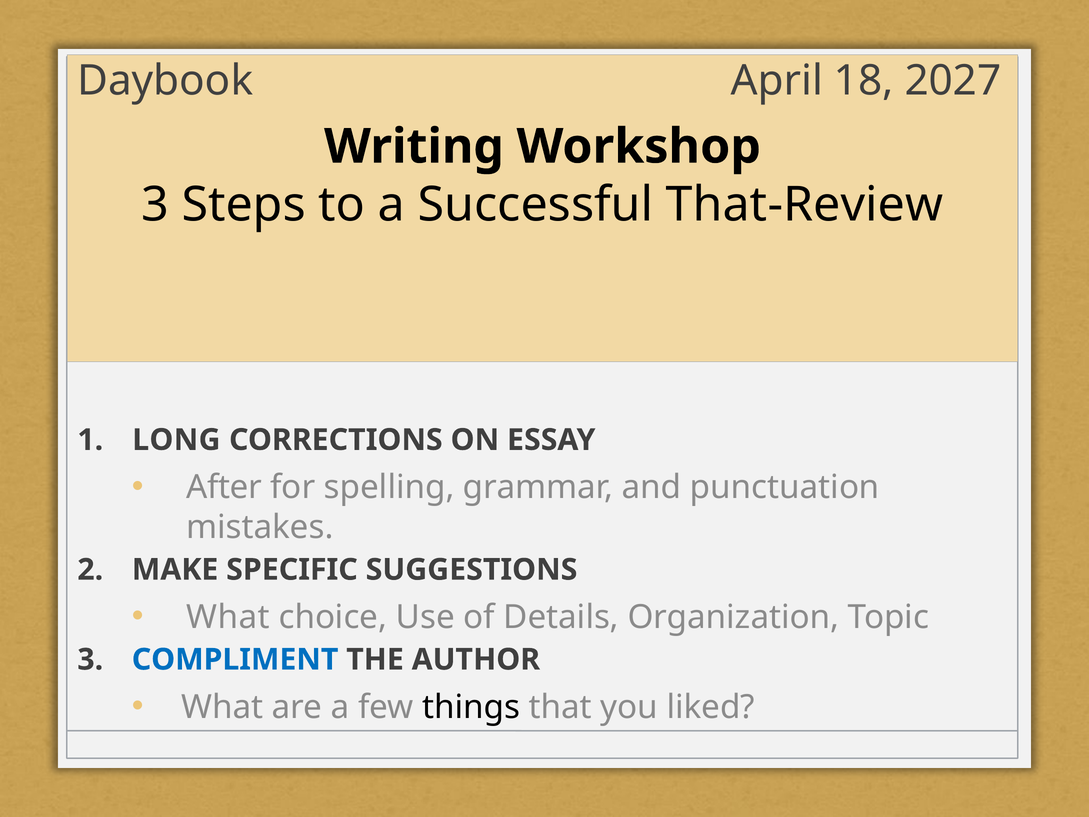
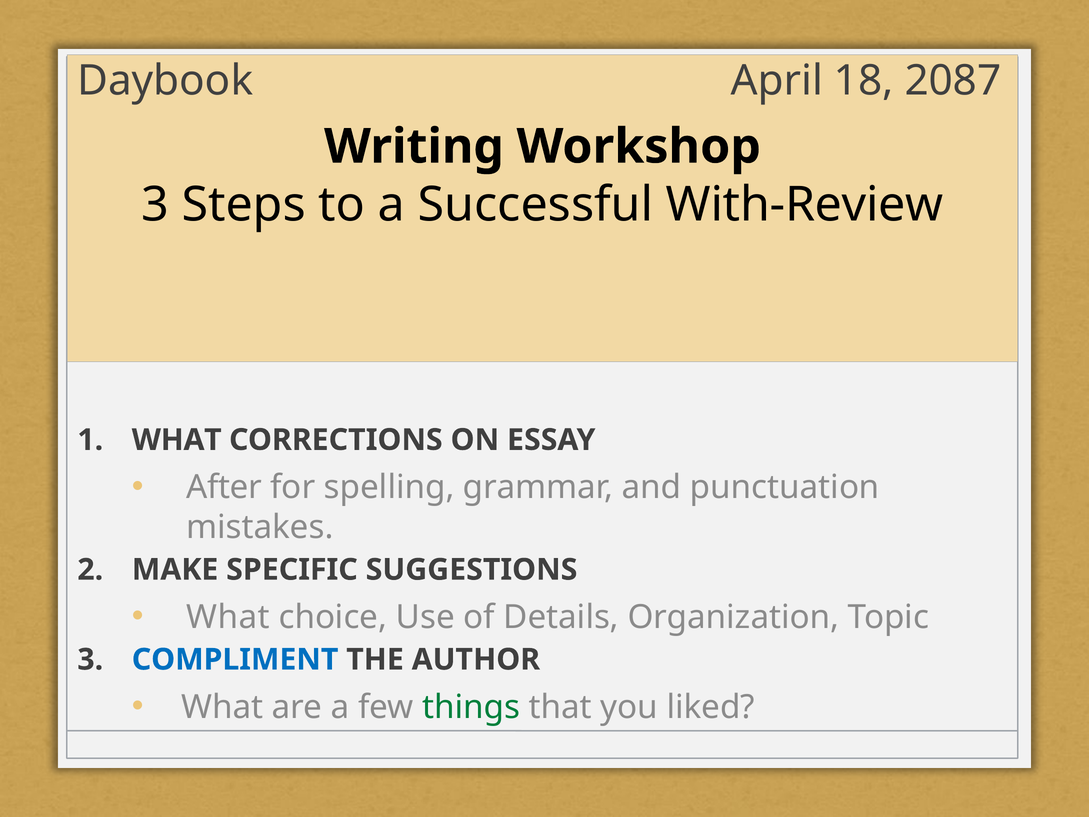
2027: 2027 -> 2087 (953, 81)
That-Review: That-Review -> With-Review (805, 205)
LONG: LONG -> WHAT (177, 440)
things colour: black -> green (471, 707)
